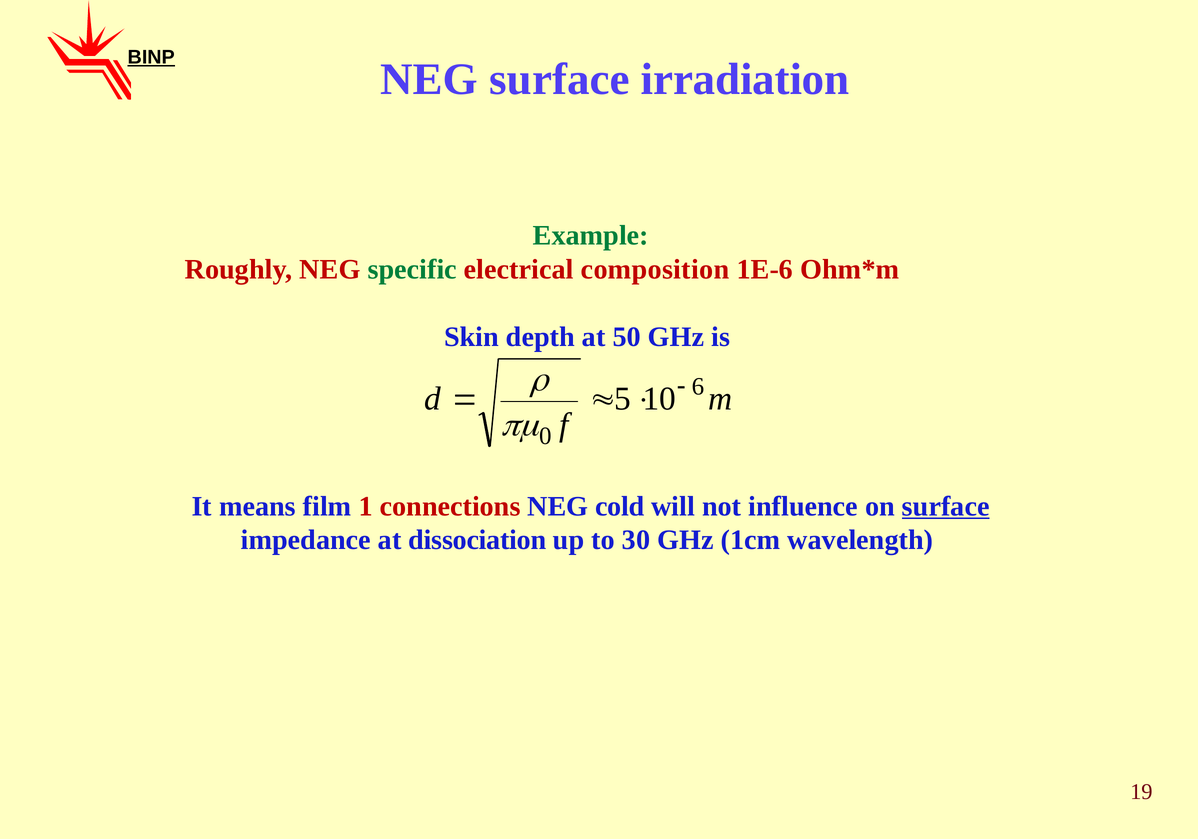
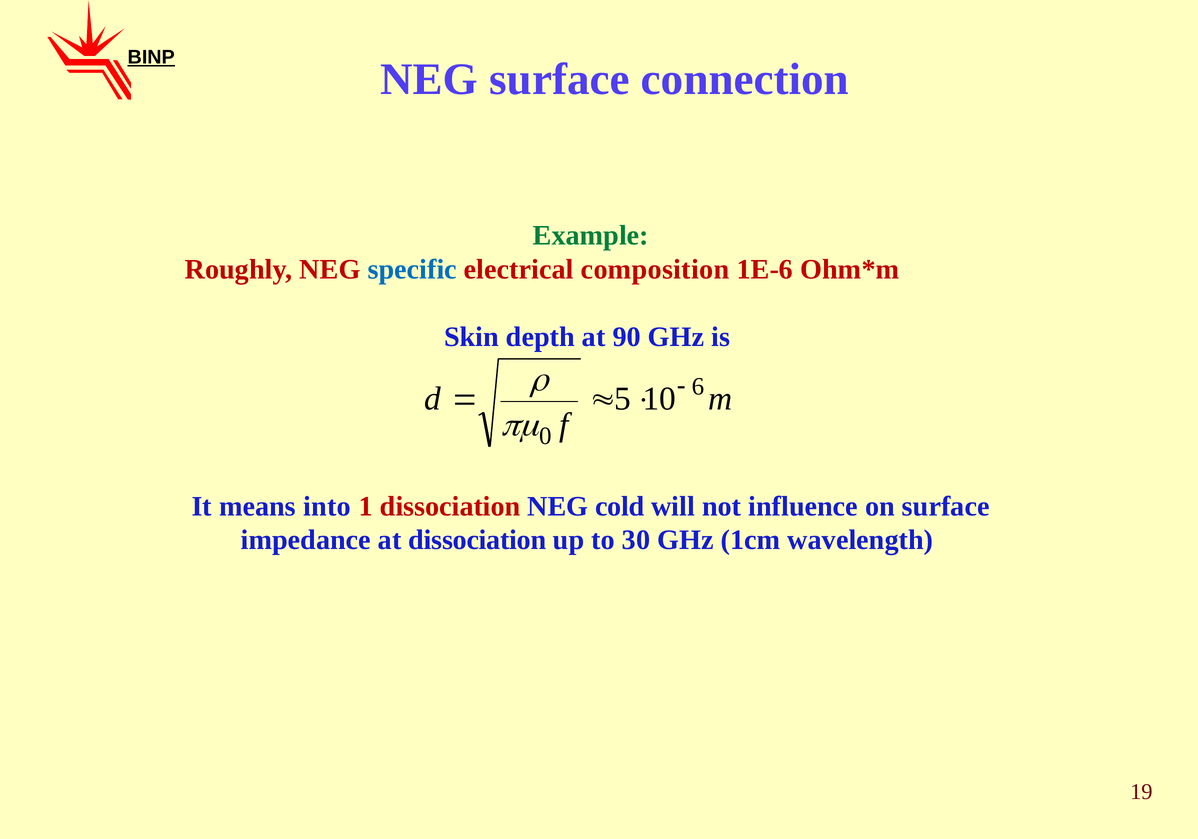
irradiation: irradiation -> connection (745, 79)
specific colour: green -> blue (412, 270)
50: 50 -> 90 (627, 337)
film: film -> into (327, 507)
1 connections: connections -> dissociation (450, 507)
surface underline: present -> none (946, 507)
